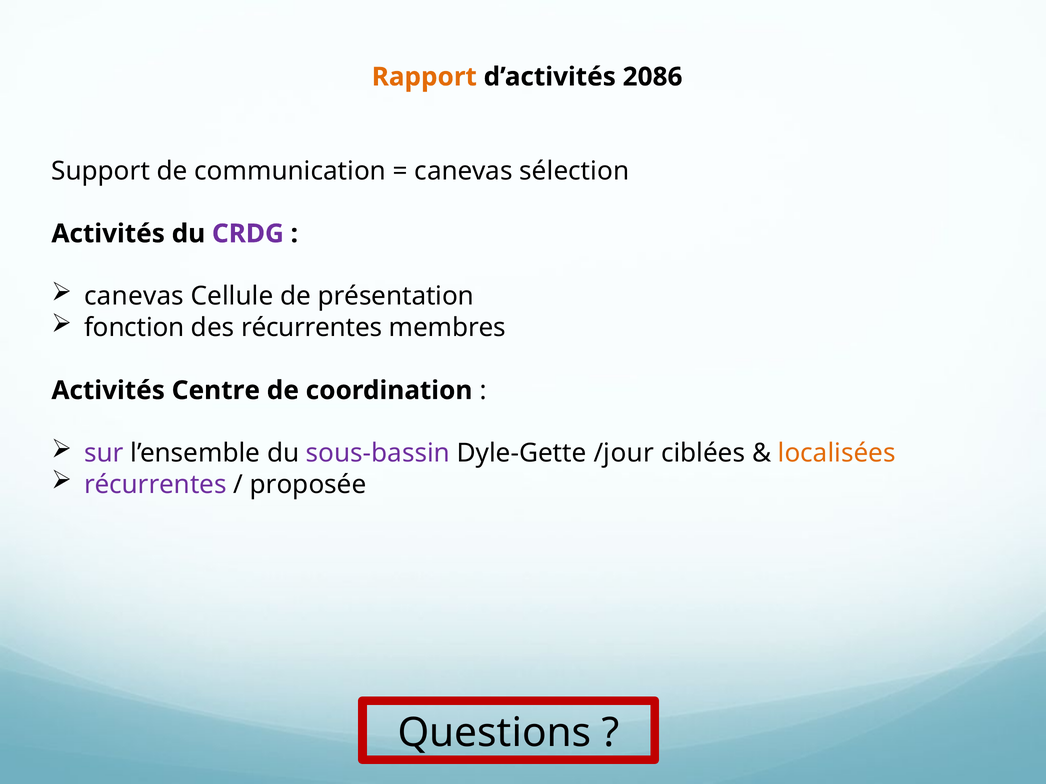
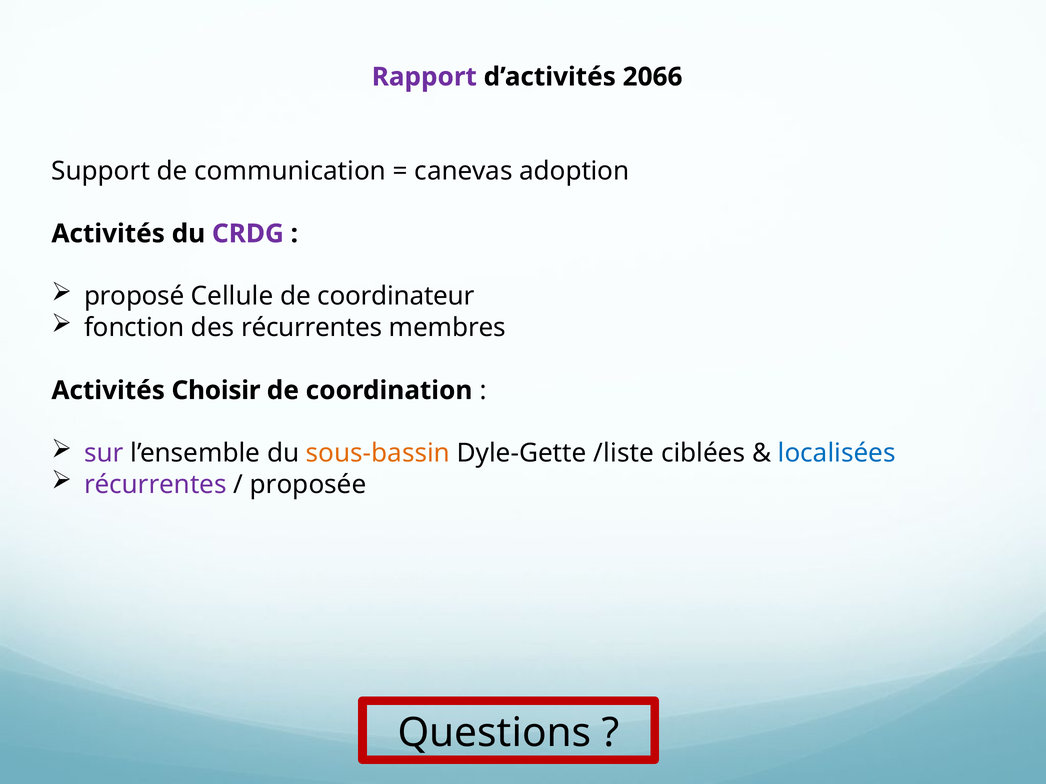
Rapport colour: orange -> purple (424, 77)
2086: 2086 -> 2066 (653, 77)
sélection: sélection -> adoption (574, 171)
canevas: canevas -> proposé (134, 297)
présentation: présentation -> coordinateur (396, 297)
Centre: Centre -> Choisir (216, 391)
sous-bassin colour: purple -> orange (378, 453)
/jour: /jour -> /liste (624, 453)
localisées colour: orange -> blue (837, 453)
